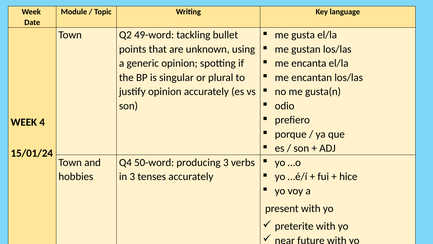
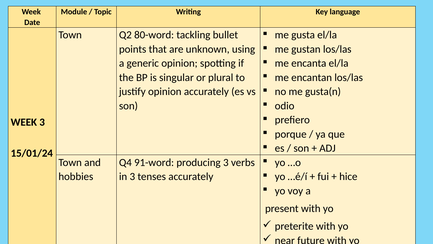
49-word: 49-word -> 80-word (154, 35)
WEEK 4: 4 -> 3 (42, 122)
50-word: 50-word -> 91-word (154, 162)
